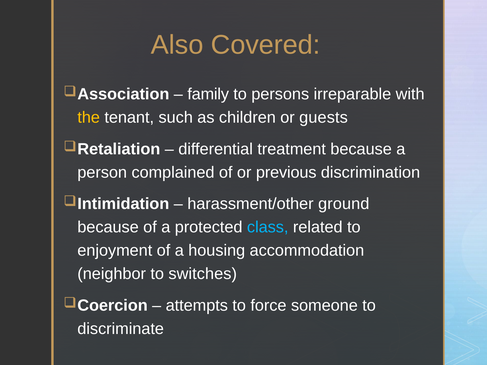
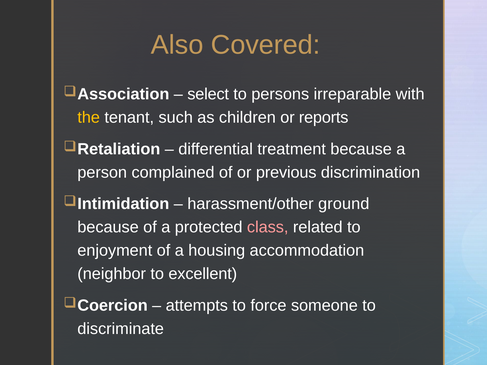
family: family -> select (208, 94)
guests: guests -> reports (324, 118)
class colour: light blue -> pink (268, 227)
switches: switches -> excellent (203, 274)
